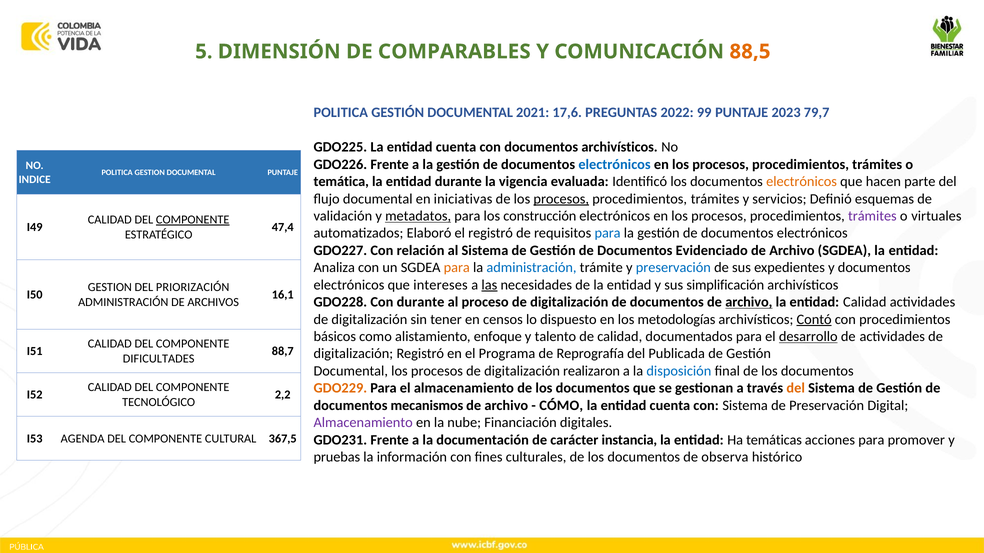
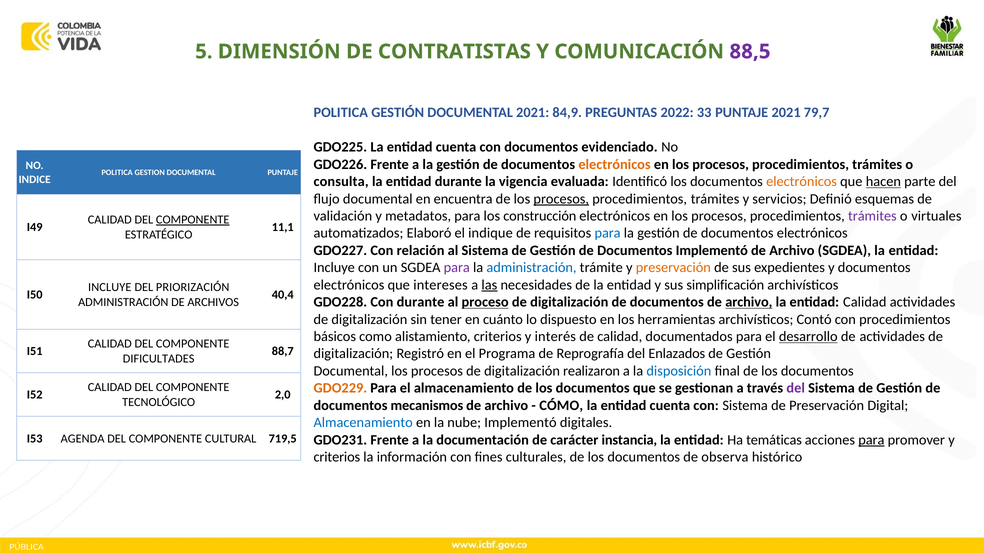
COMPARABLES: COMPARABLES -> CONTRATISTAS (454, 52)
88,5 colour: orange -> purple (750, 52)
17,6: 17,6 -> 84,9 (567, 113)
99: 99 -> 33 (704, 113)
PUNTAJE 2023: 2023 -> 2021 (786, 113)
documentos archivísticos: archivísticos -> evidenciado (620, 147)
electrónicos colour: blue -> orange (615, 165)
temática: temática -> consulta (341, 182)
hacen underline: none -> present (883, 182)
iniciativas: iniciativas -> encuentra (463, 199)
metadatos underline: present -> none (418, 216)
47,4: 47,4 -> 11,1 (283, 227)
el registró: registró -> indique (490, 233)
Documentos Evidenciado: Evidenciado -> Implementó (712, 251)
Analiza: Analiza -> Incluye (334, 268)
para colour: orange -> purple (457, 268)
preservación colour: blue -> orange (673, 268)
GESTION: GESTION -> INCLUYE (110, 287)
16,1: 16,1 -> 40,4 (283, 295)
proceso underline: none -> present (485, 302)
censos: censos -> cuánto (503, 320)
metodologías: metodologías -> herramientas (676, 320)
Contó underline: present -> none (814, 320)
alistamiento enfoque: enfoque -> criterios (498, 337)
talento: talento -> interés (555, 337)
Publicada: Publicada -> Enlazados (677, 354)
del colour: orange -> purple (796, 389)
2,2: 2,2 -> 2,0 (283, 395)
Almacenamiento colour: purple -> blue (363, 423)
nube Financiación: Financiación -> Implementó (520, 423)
367,5: 367,5 -> 719,5 (283, 439)
para underline: none -> present (871, 440)
pruebas: pruebas -> criterios (337, 457)
